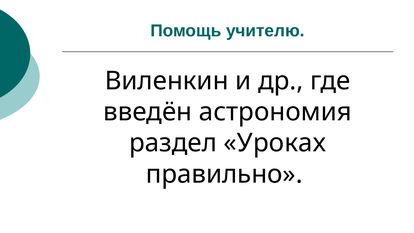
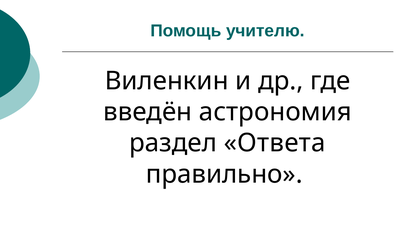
Уроках: Уроках -> Ответа (275, 143)
